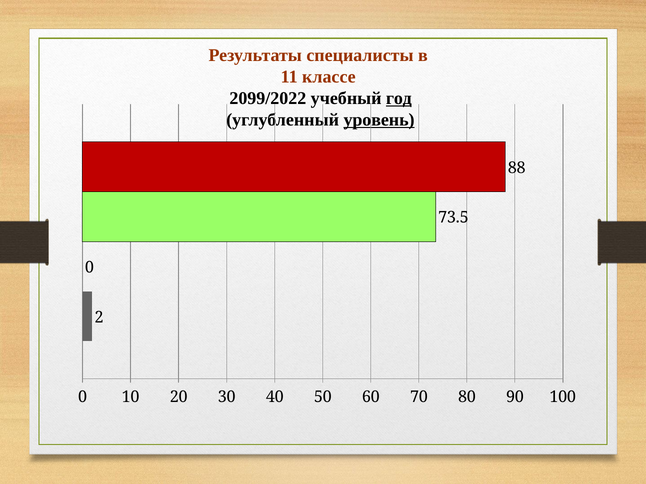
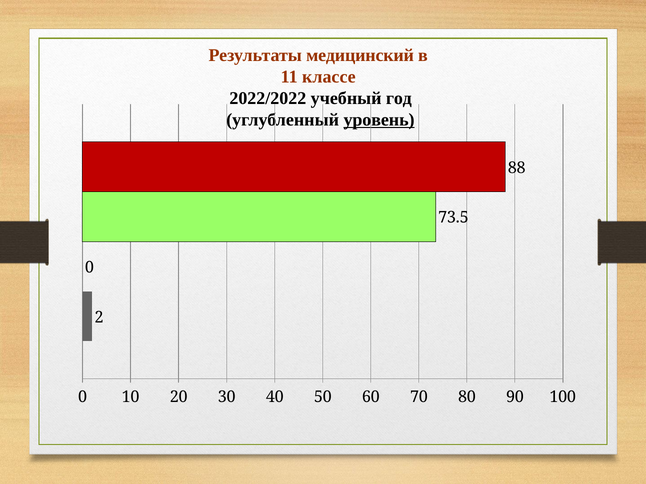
специалисты: специалисты -> медицинский (360, 55)
2099/2022: 2099/2022 -> 2022/2022 (268, 99)
год underline: present -> none (399, 99)
